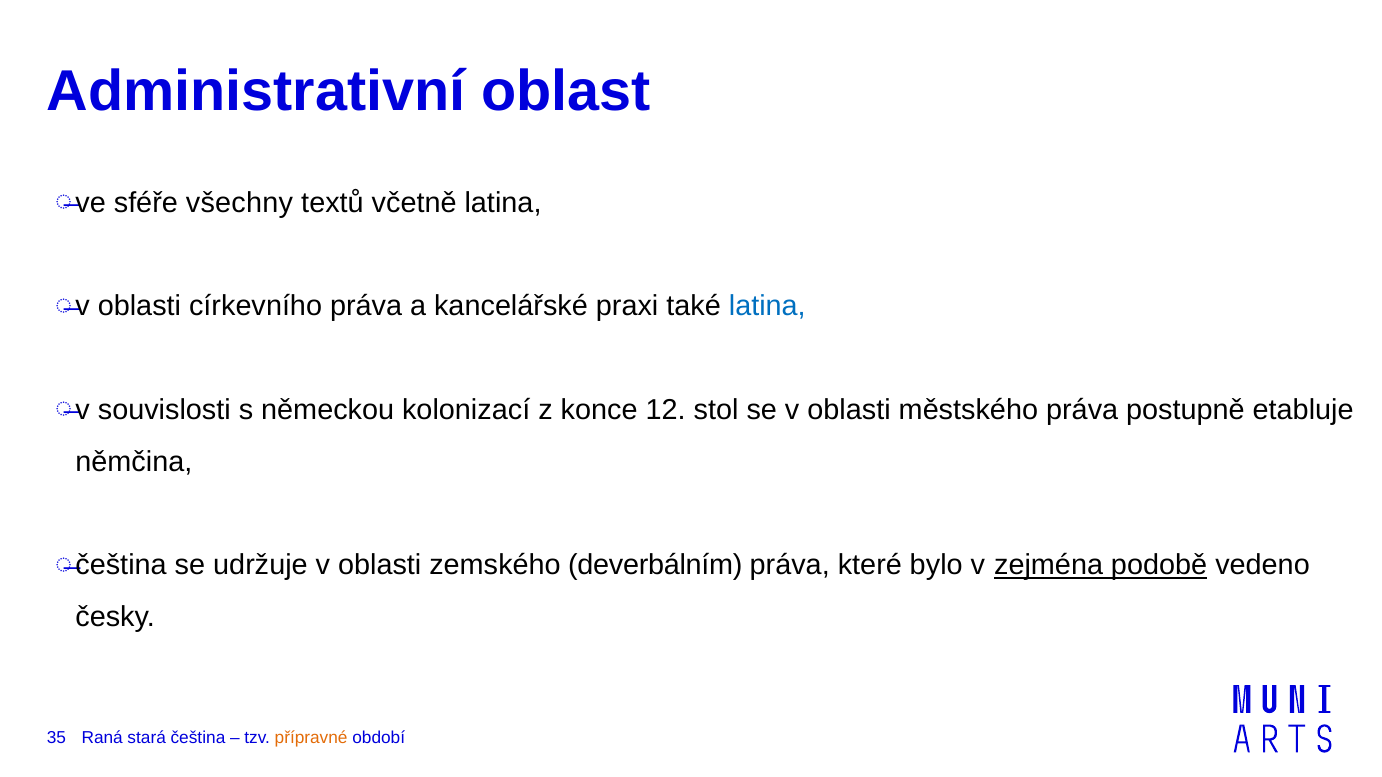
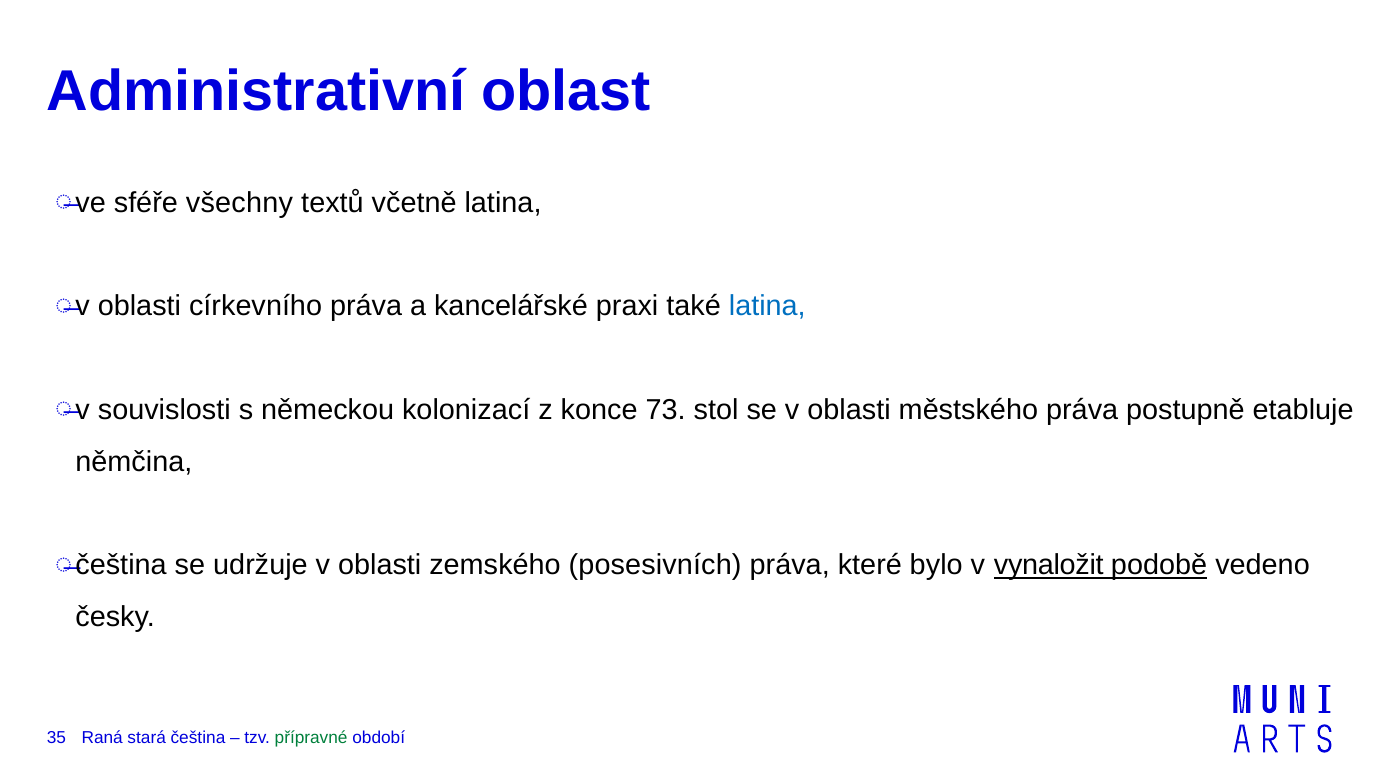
12: 12 -> 73 (666, 410)
deverbálním: deverbálním -> posesivních (655, 565)
zejména: zejména -> vynaložit (1049, 565)
přípravné colour: orange -> green (311, 738)
